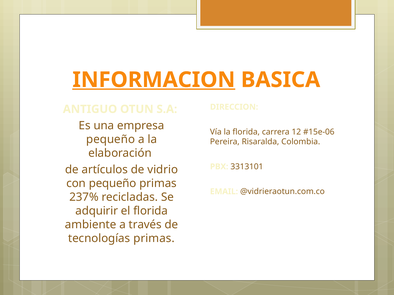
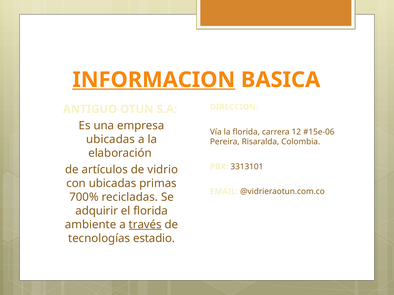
pequeño: pequeño -> ubicadas (111, 140)
con pequeño: pequeño -> ubicadas (113, 184)
237%: 237% -> 700% (84, 197)
través underline: none -> present (145, 225)
tecnologías primas: primas -> estadio (154, 239)
